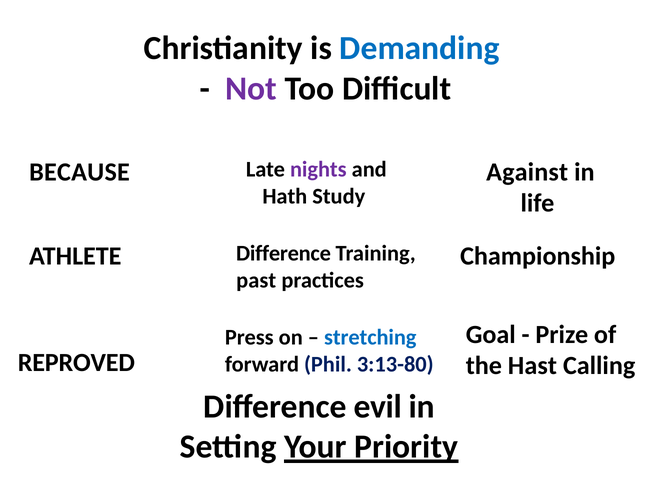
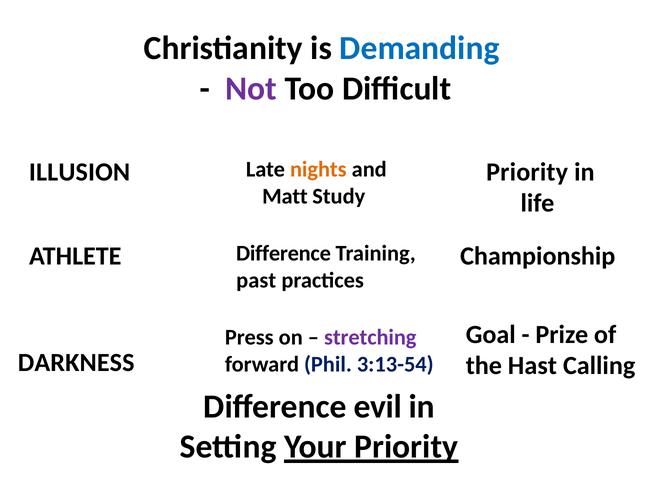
BECAUSE: BECAUSE -> ILLUSION (80, 172)
nights colour: purple -> orange (318, 169)
Against: Against -> Priority (527, 172)
Hath: Hath -> Matt (285, 196)
stretching colour: blue -> purple (370, 337)
REPROVED: REPROVED -> DARKNESS (76, 362)
3:13-80: 3:13-80 -> 3:13-54 (395, 364)
